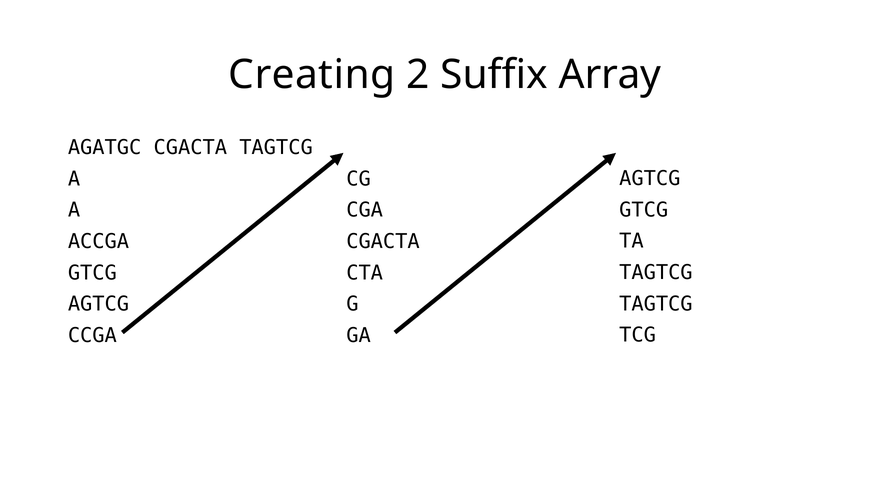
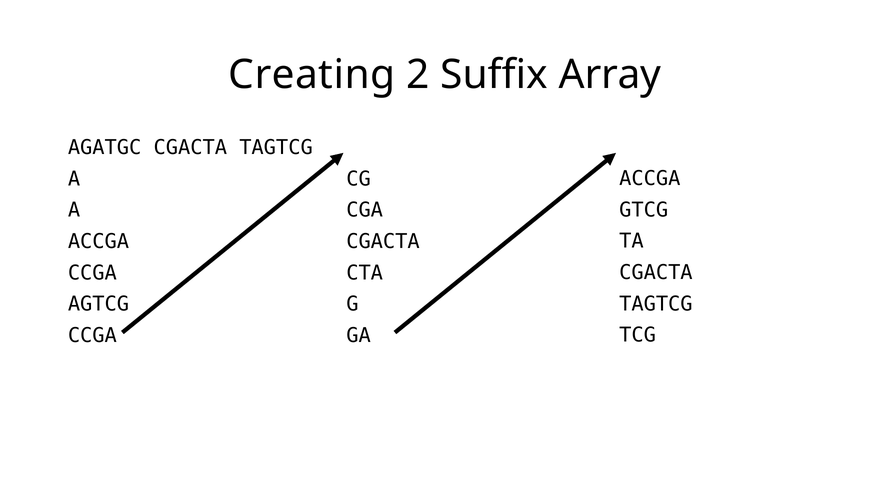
AGTCG: AGTCG -> ACCGA (650, 179)
TAGTCG: TAGTCG -> CGACTA (656, 272)
GTCG: GTCG -> CCGA (92, 273)
